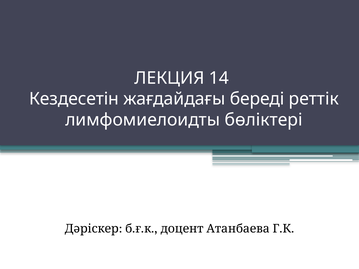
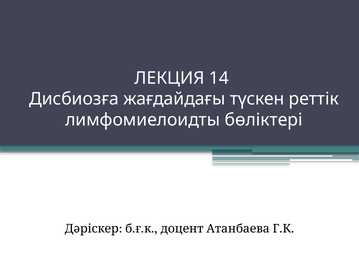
Кездесетін: Кездесетін -> Дисбиозға (74, 99)
береді: береді -> түскен (257, 99)
